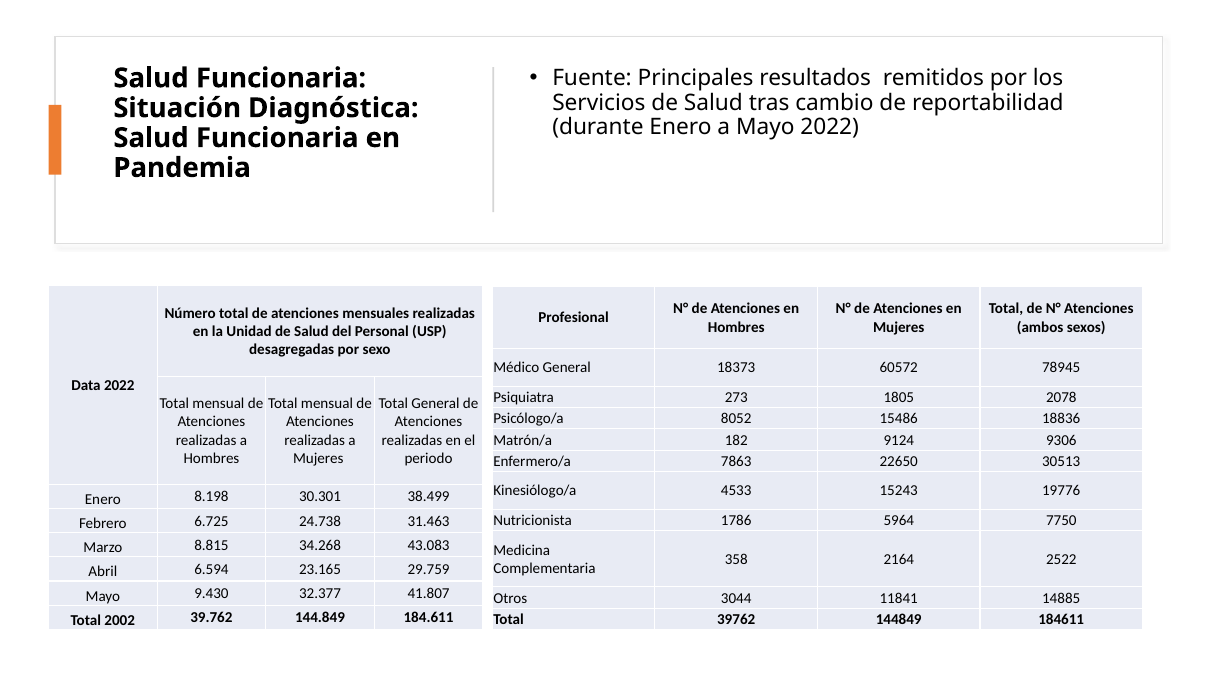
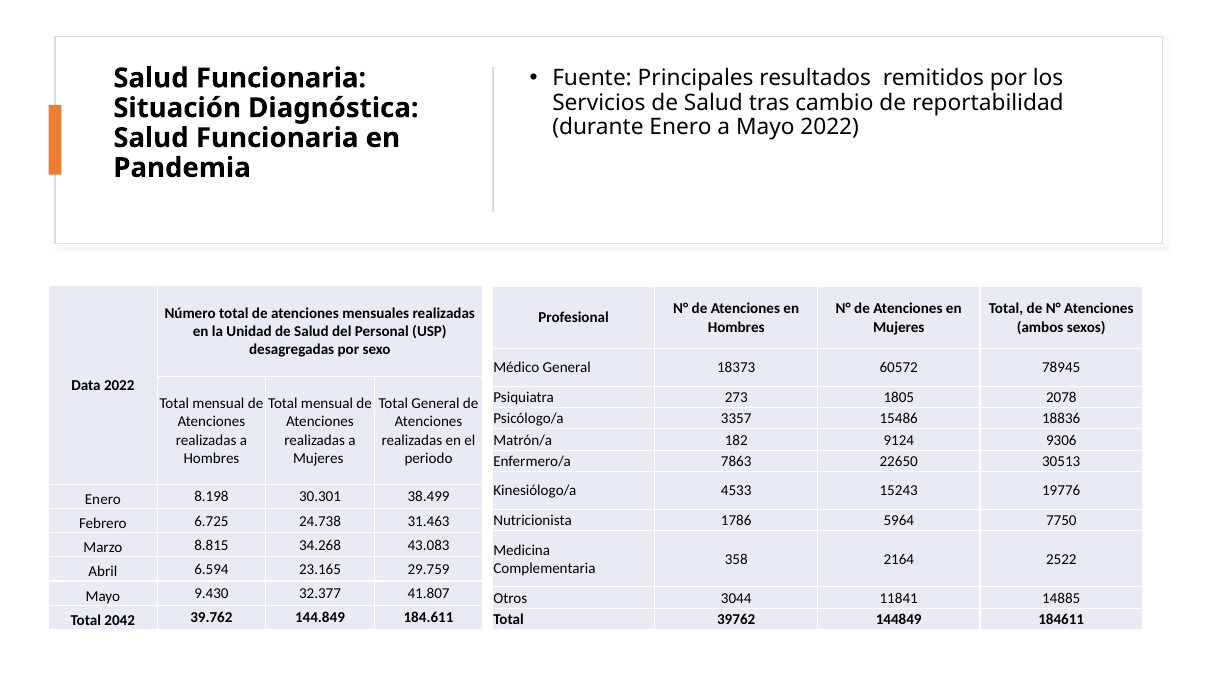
8052: 8052 -> 3357 (736, 419)
2002: 2002 -> 2042 (120, 620)
